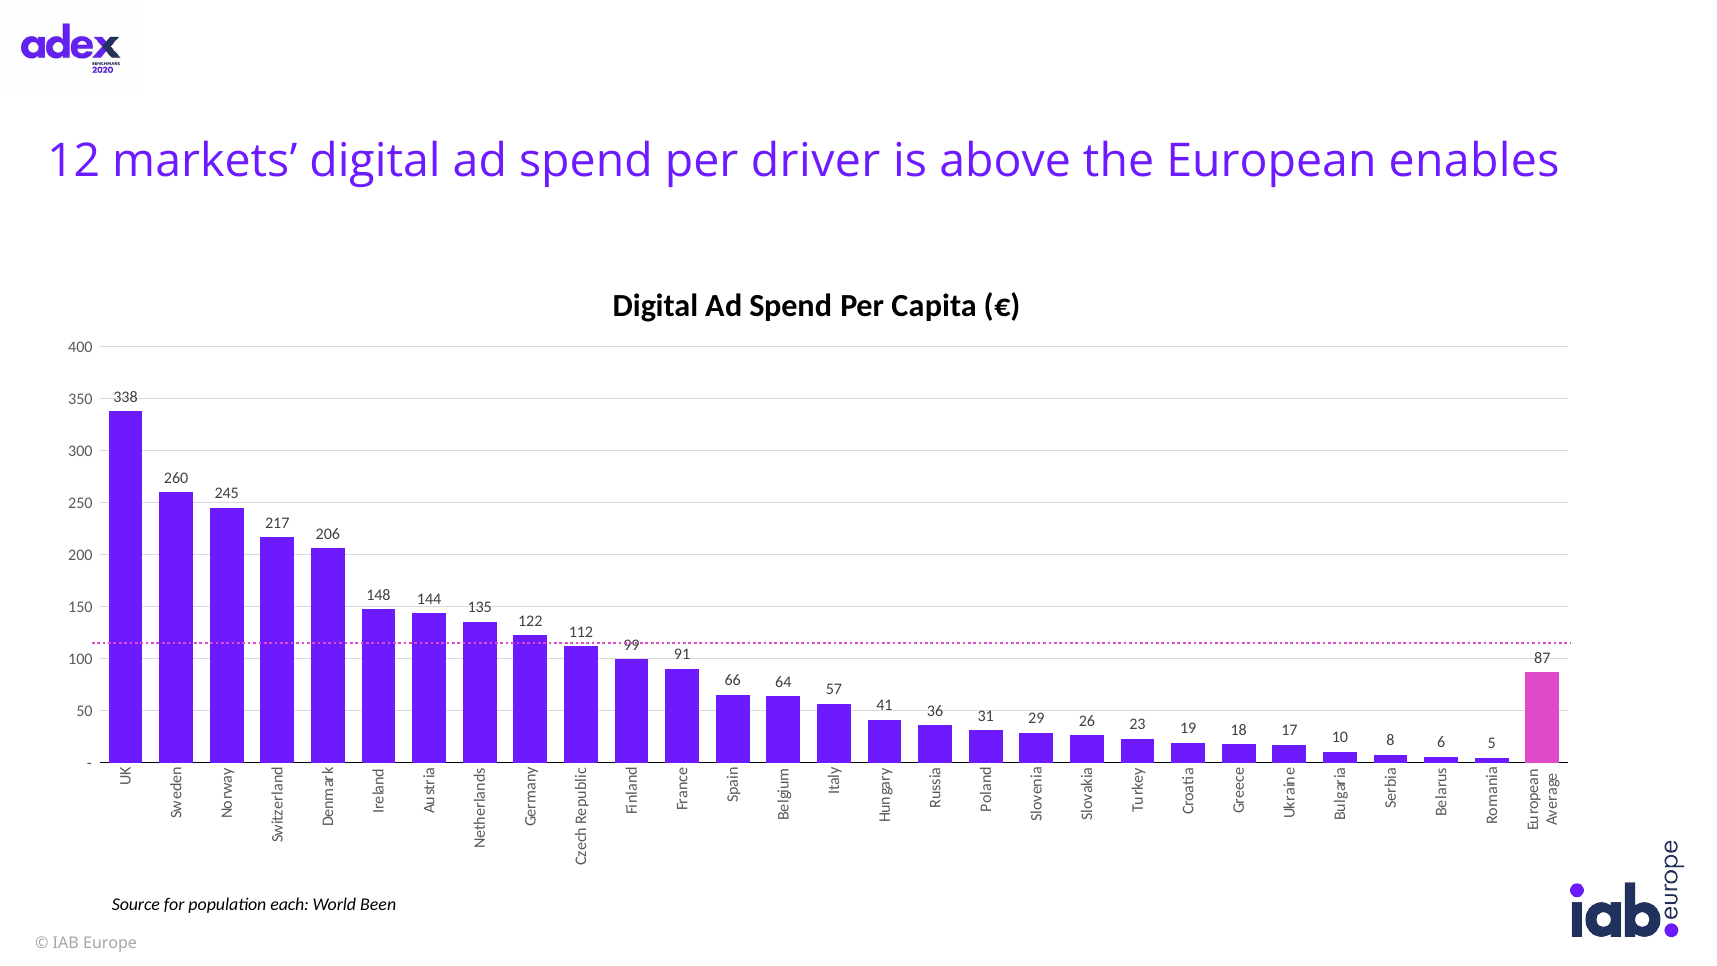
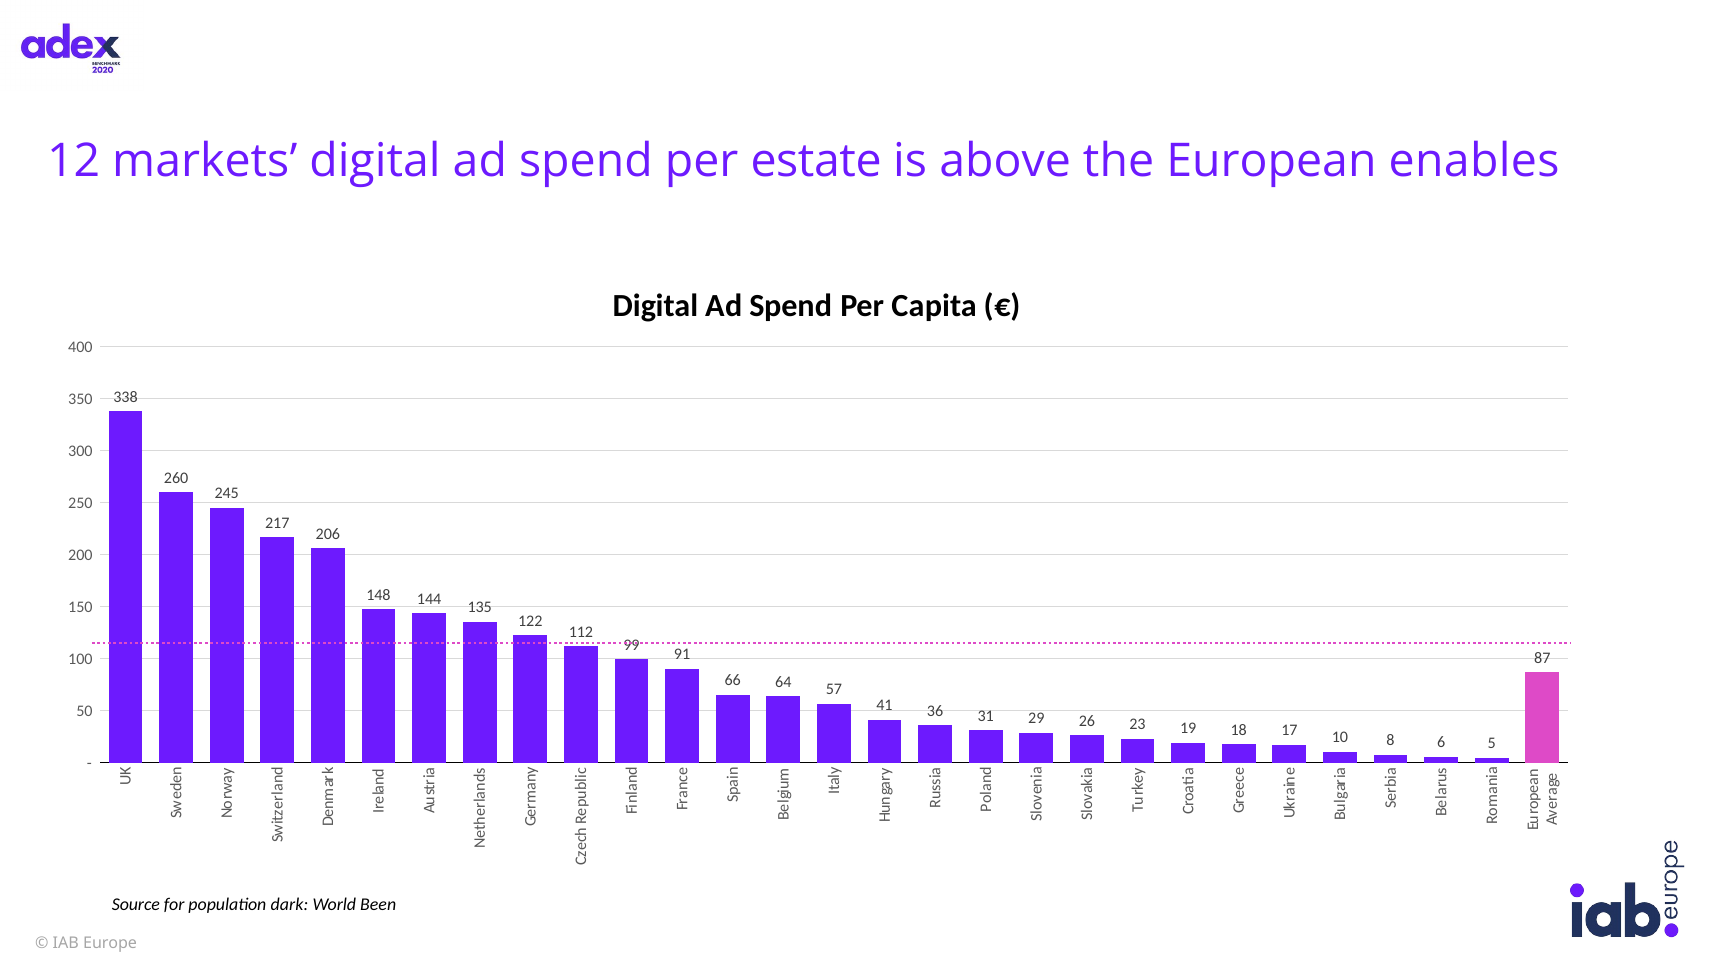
driver: driver -> estate (816, 161)
each: each -> dark (290, 905)
